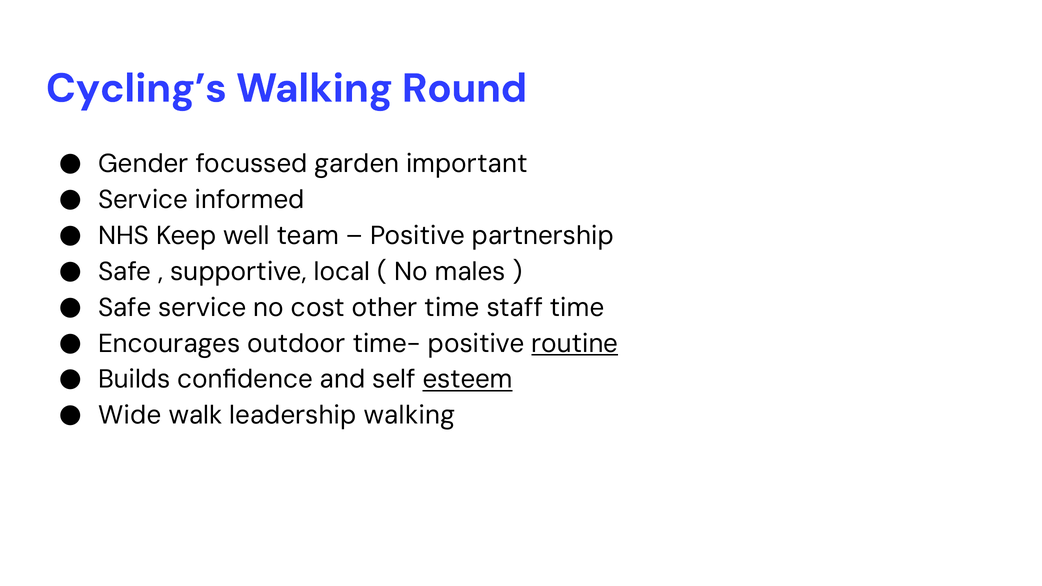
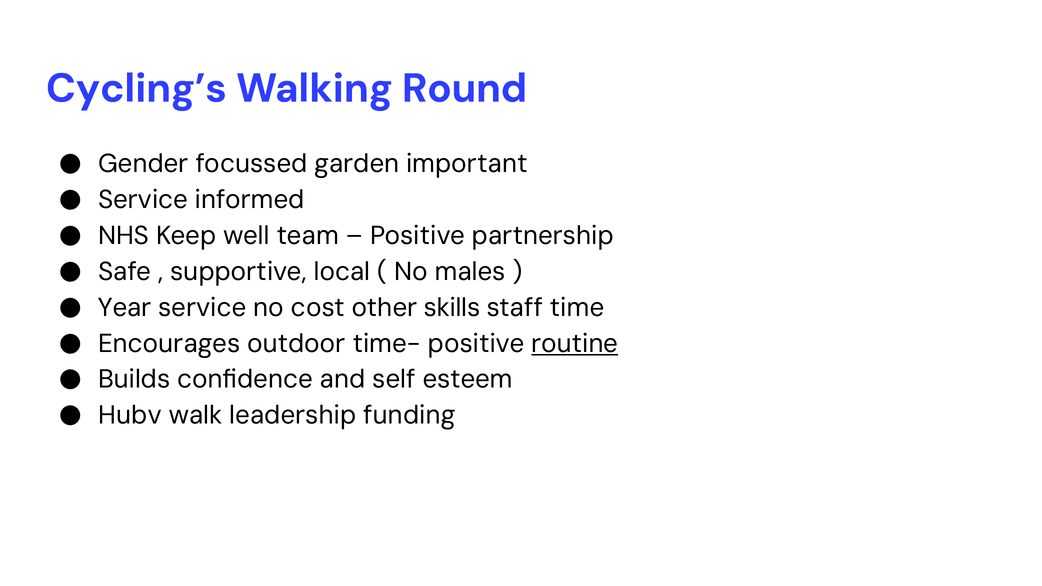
Safe: Safe -> Year (125, 308)
other time: time -> skills (452, 308)
esteem underline: present -> none (468, 379)
Wide: Wide -> Hubv (130, 415)
leadership walking: walking -> funding (410, 415)
